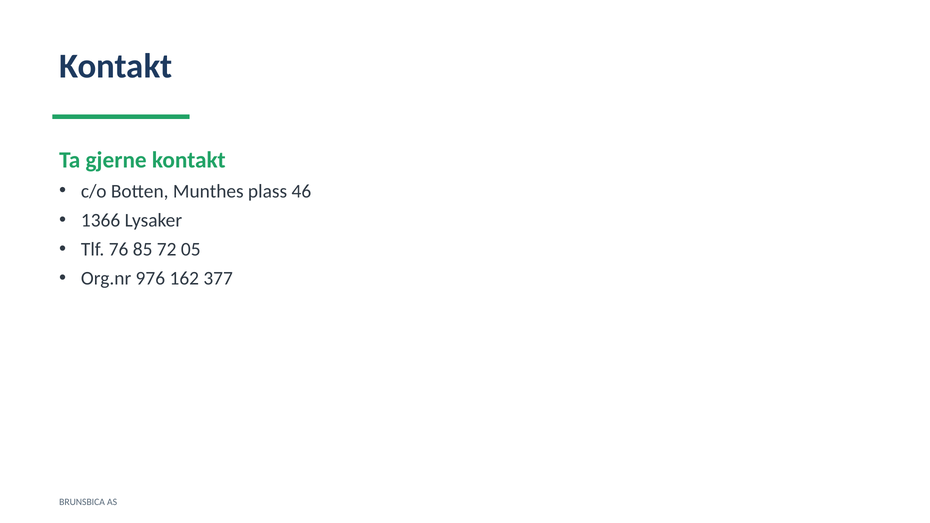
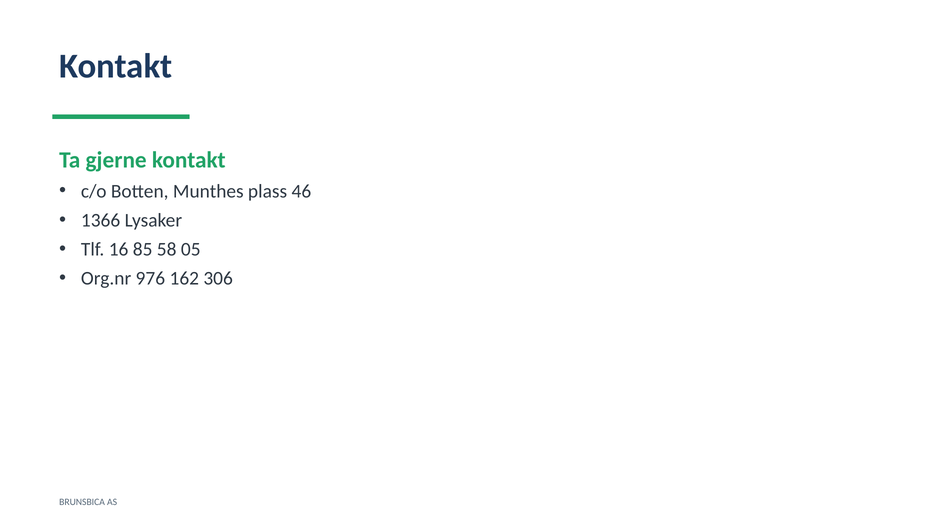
76: 76 -> 16 (119, 249)
72: 72 -> 58 (167, 249)
377: 377 -> 306 (218, 278)
